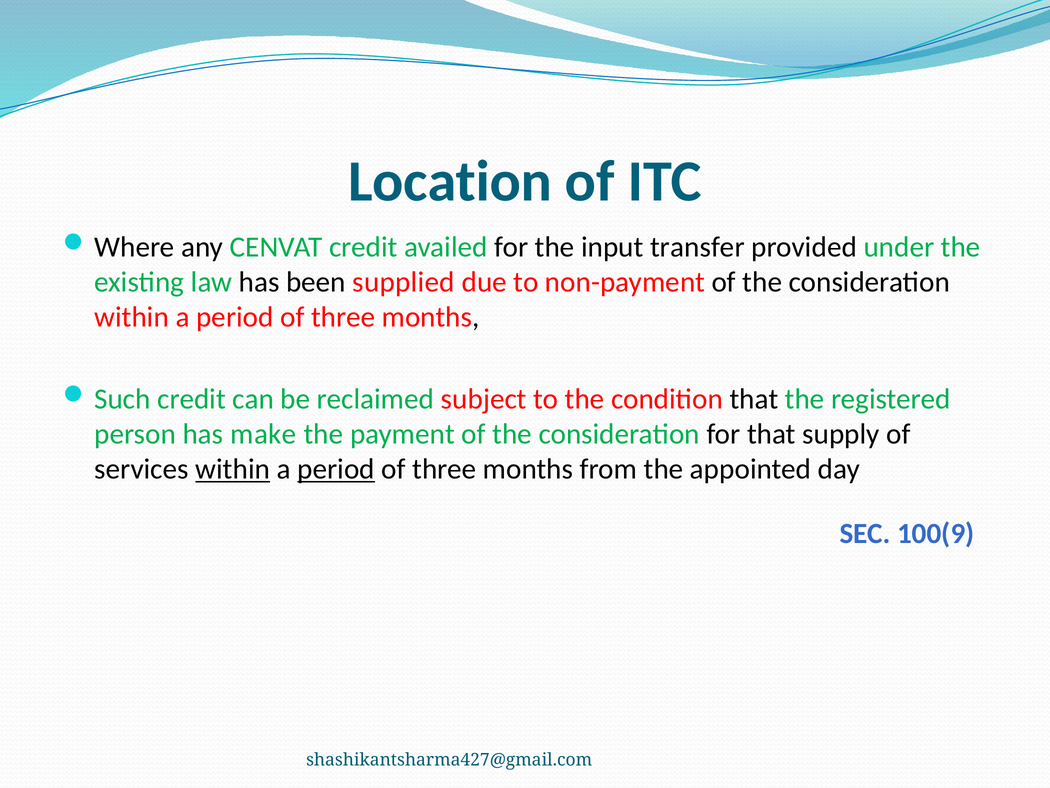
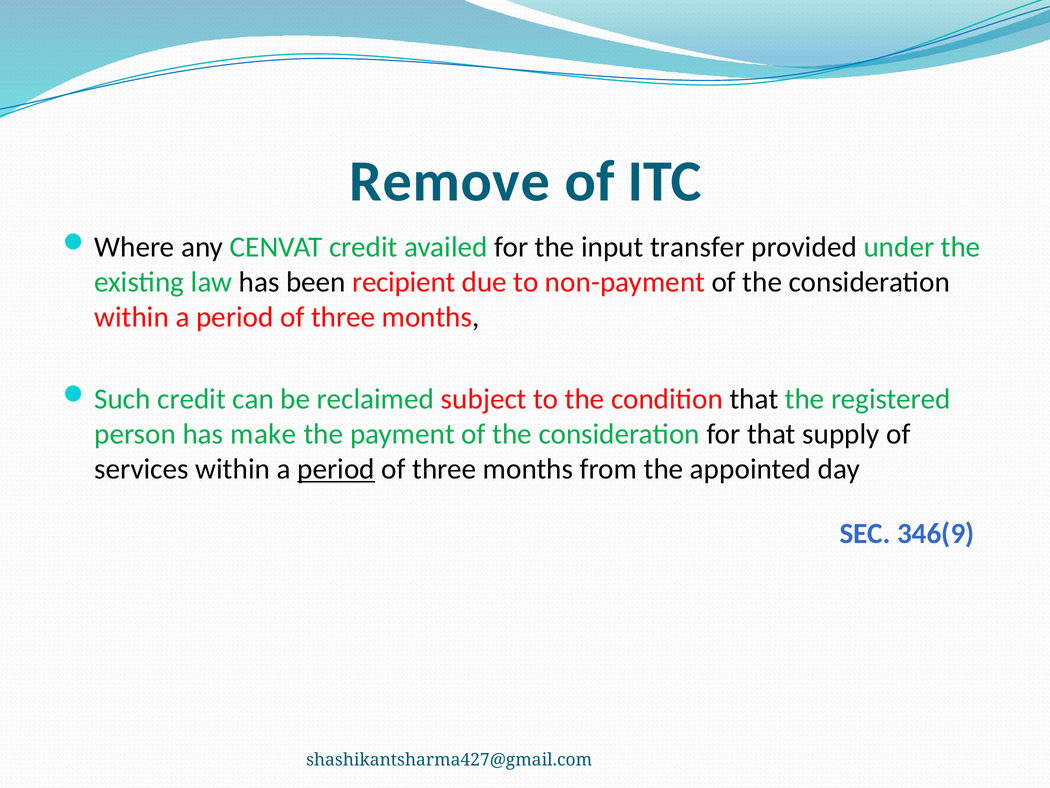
Location: Location -> Remove (450, 181)
supplied: supplied -> recipient (404, 282)
within underline: present -> none (233, 469)
100(9: 100(9 -> 346(9 (936, 533)
